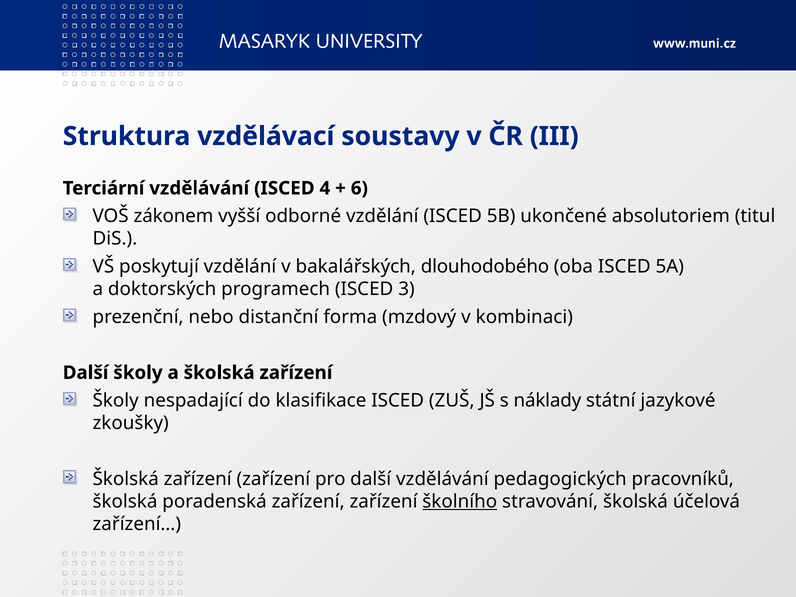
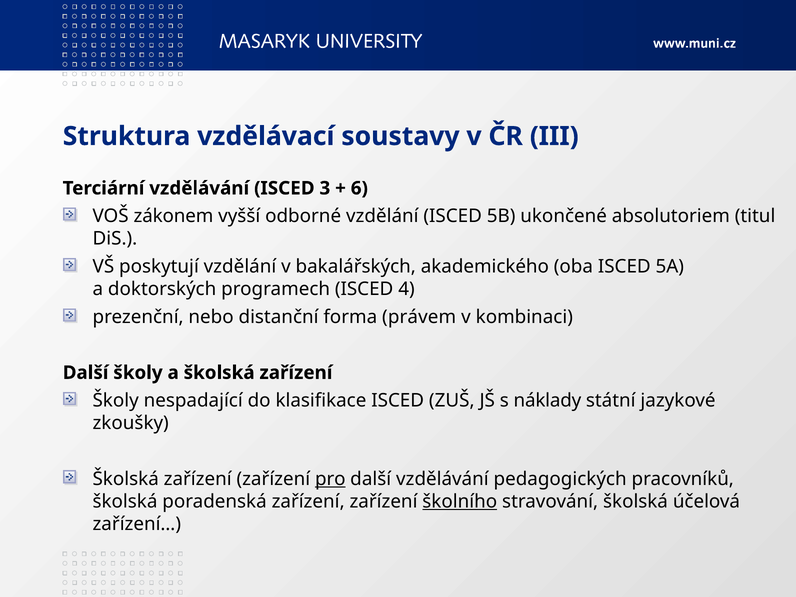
4: 4 -> 3 (325, 188)
dlouhodobého: dlouhodobého -> akademického (485, 267)
3: 3 -> 4 (407, 289)
mzdový: mzdový -> právem (419, 317)
pro underline: none -> present (330, 479)
